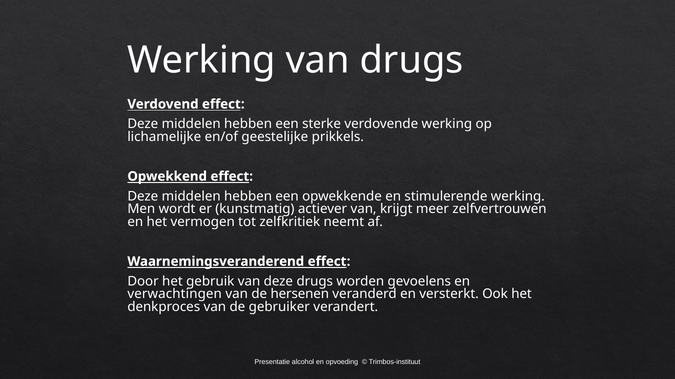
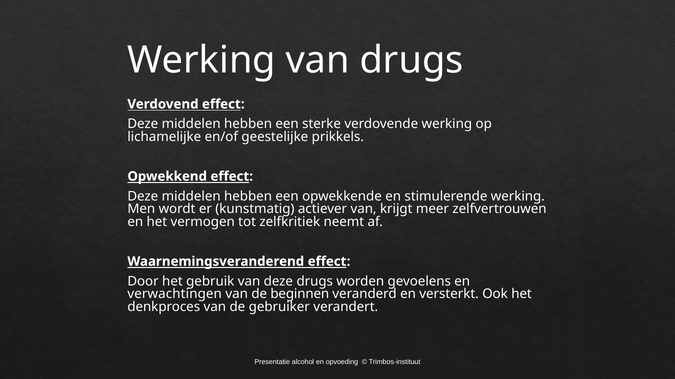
hersenen: hersenen -> beginnen (300, 295)
